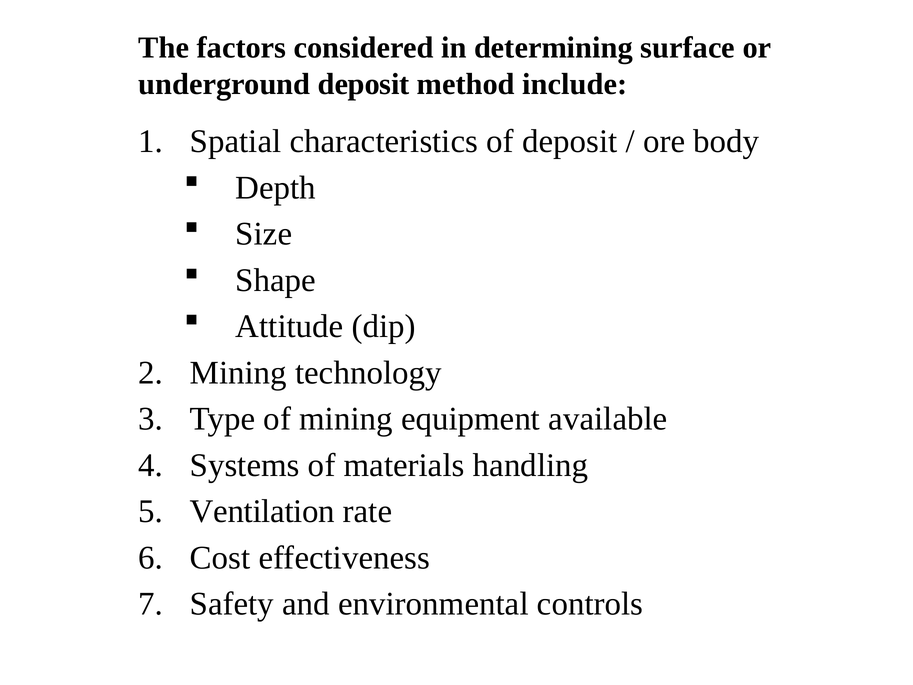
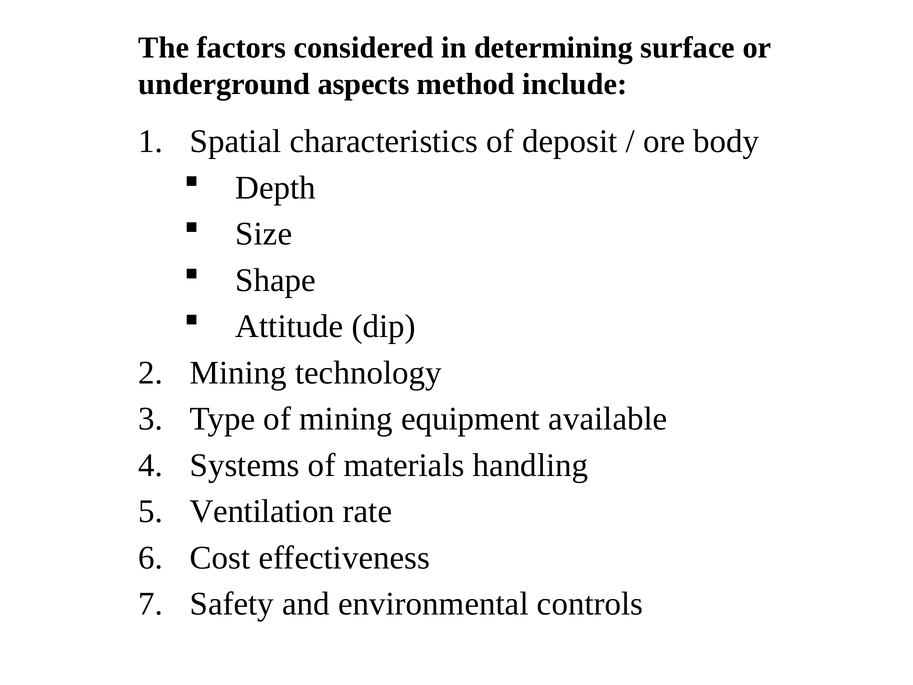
underground deposit: deposit -> aspects (364, 84)
